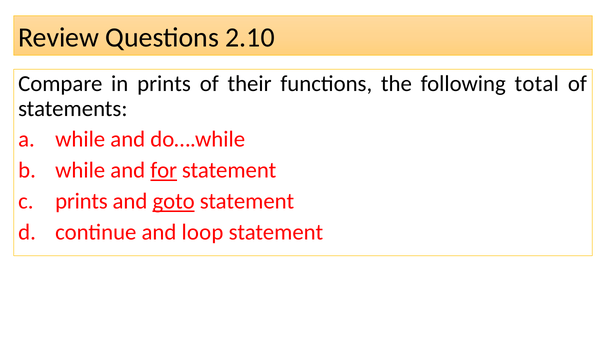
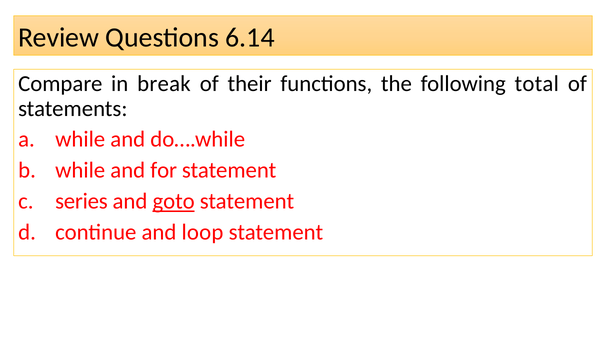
2.10: 2.10 -> 6.14 (250, 38)
in prints: prints -> break (164, 84)
for underline: present -> none (164, 170)
prints: prints -> series (81, 201)
